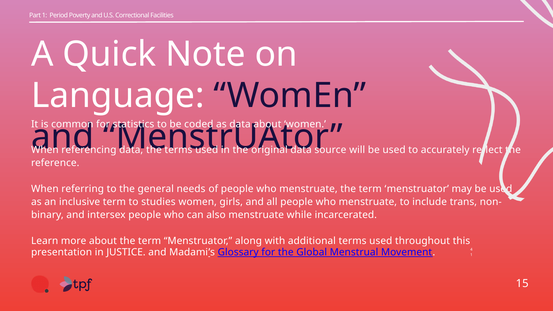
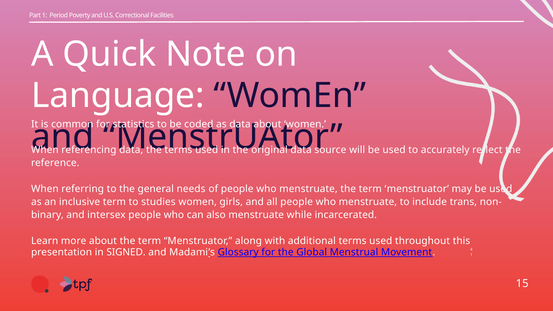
JUSTICE: JUSTICE -> SIGNED (126, 252)
